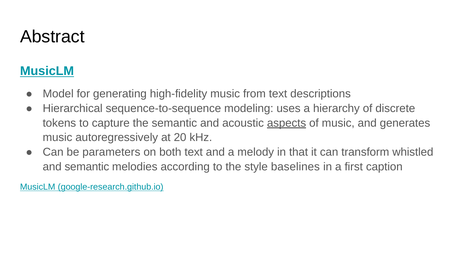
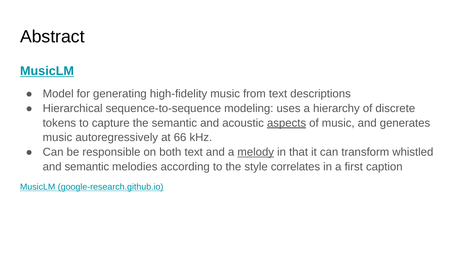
20: 20 -> 66 (180, 138)
parameters: parameters -> responsible (111, 152)
melody underline: none -> present (256, 152)
baselines: baselines -> correlates (295, 167)
